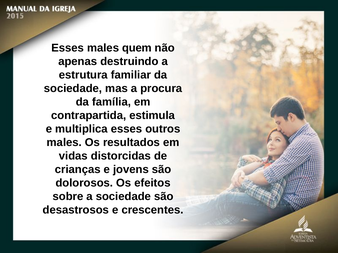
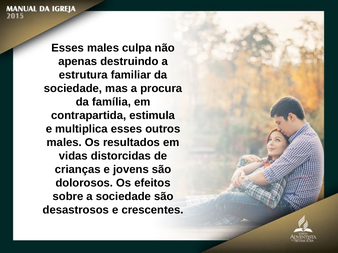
quem: quem -> culpa (137, 48)
